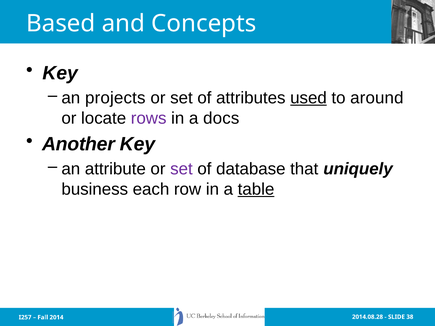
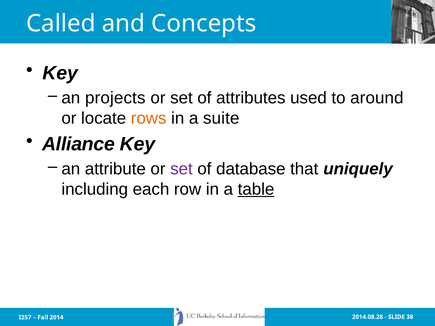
Based: Based -> Called (61, 23)
used underline: present -> none (308, 98)
rows colour: purple -> orange (149, 118)
docs: docs -> suite (221, 118)
Another: Another -> Alliance (78, 144)
business: business -> including (95, 190)
